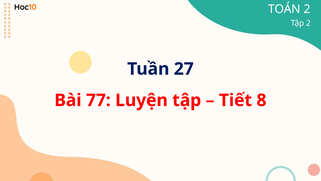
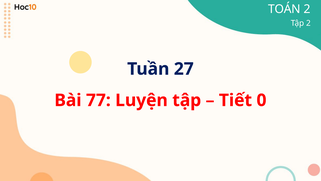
8: 8 -> 0 (261, 100)
